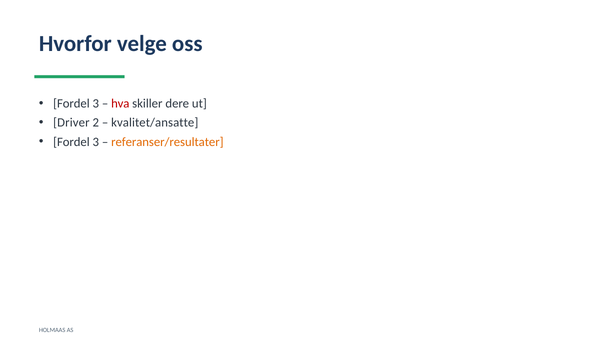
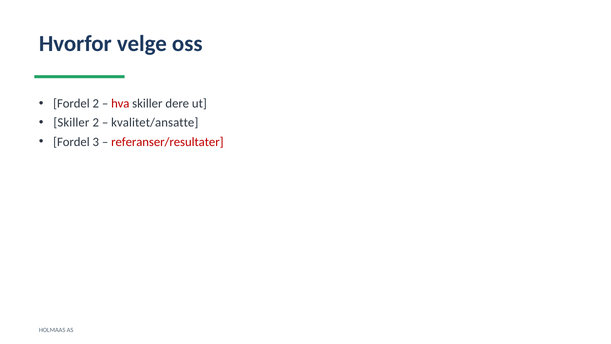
3: 3 -> 2 (96, 103)
Driver: Driver -> Skiller (71, 123)
referanser/resultater colour: orange -> red (167, 142)
